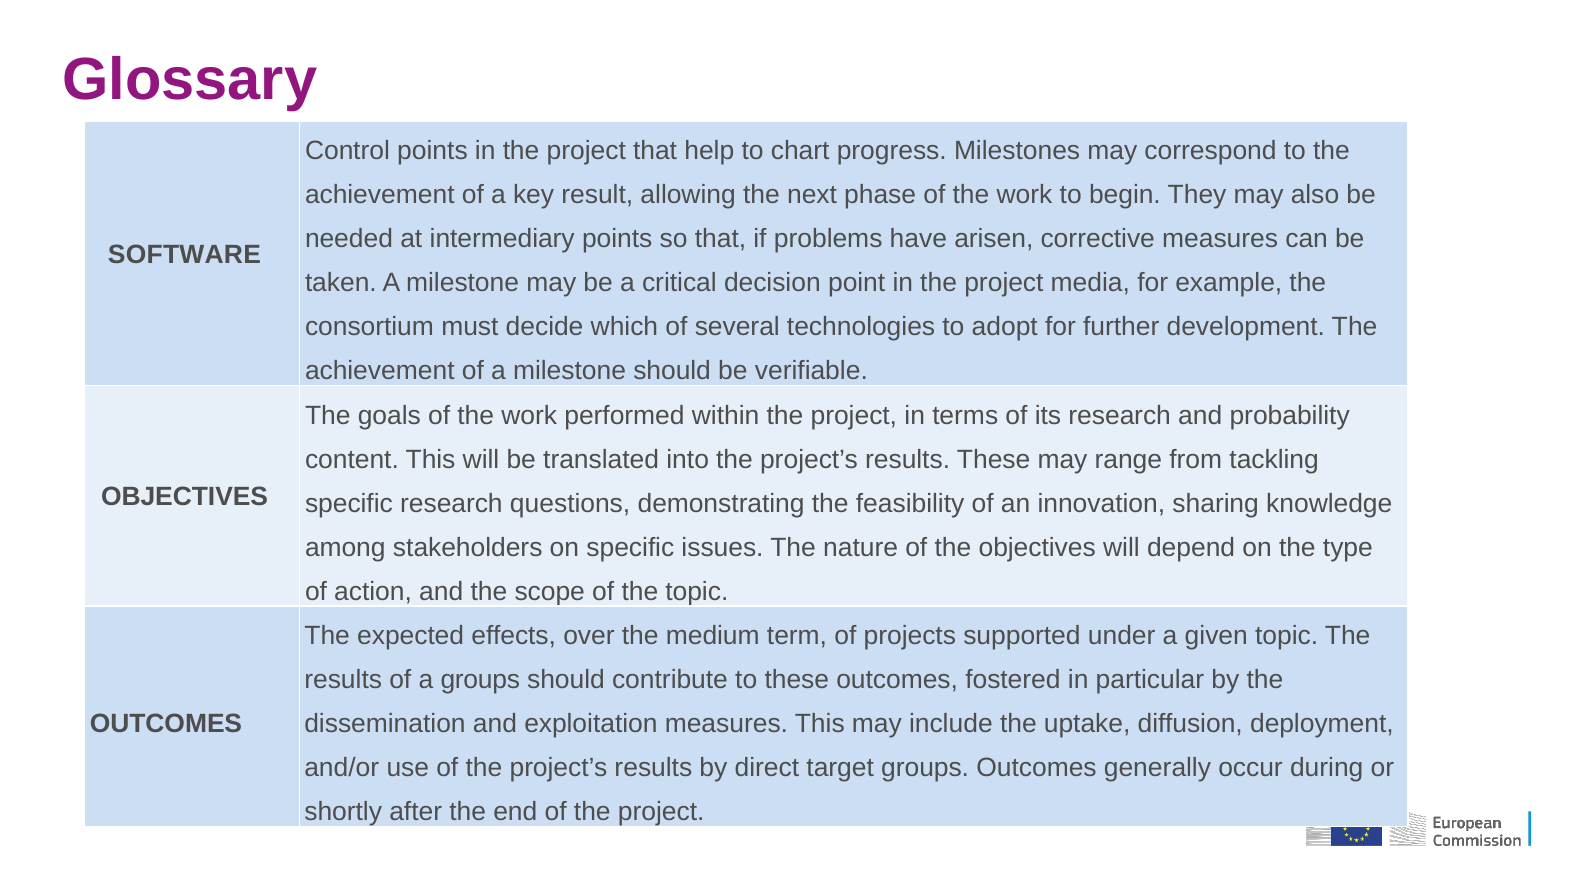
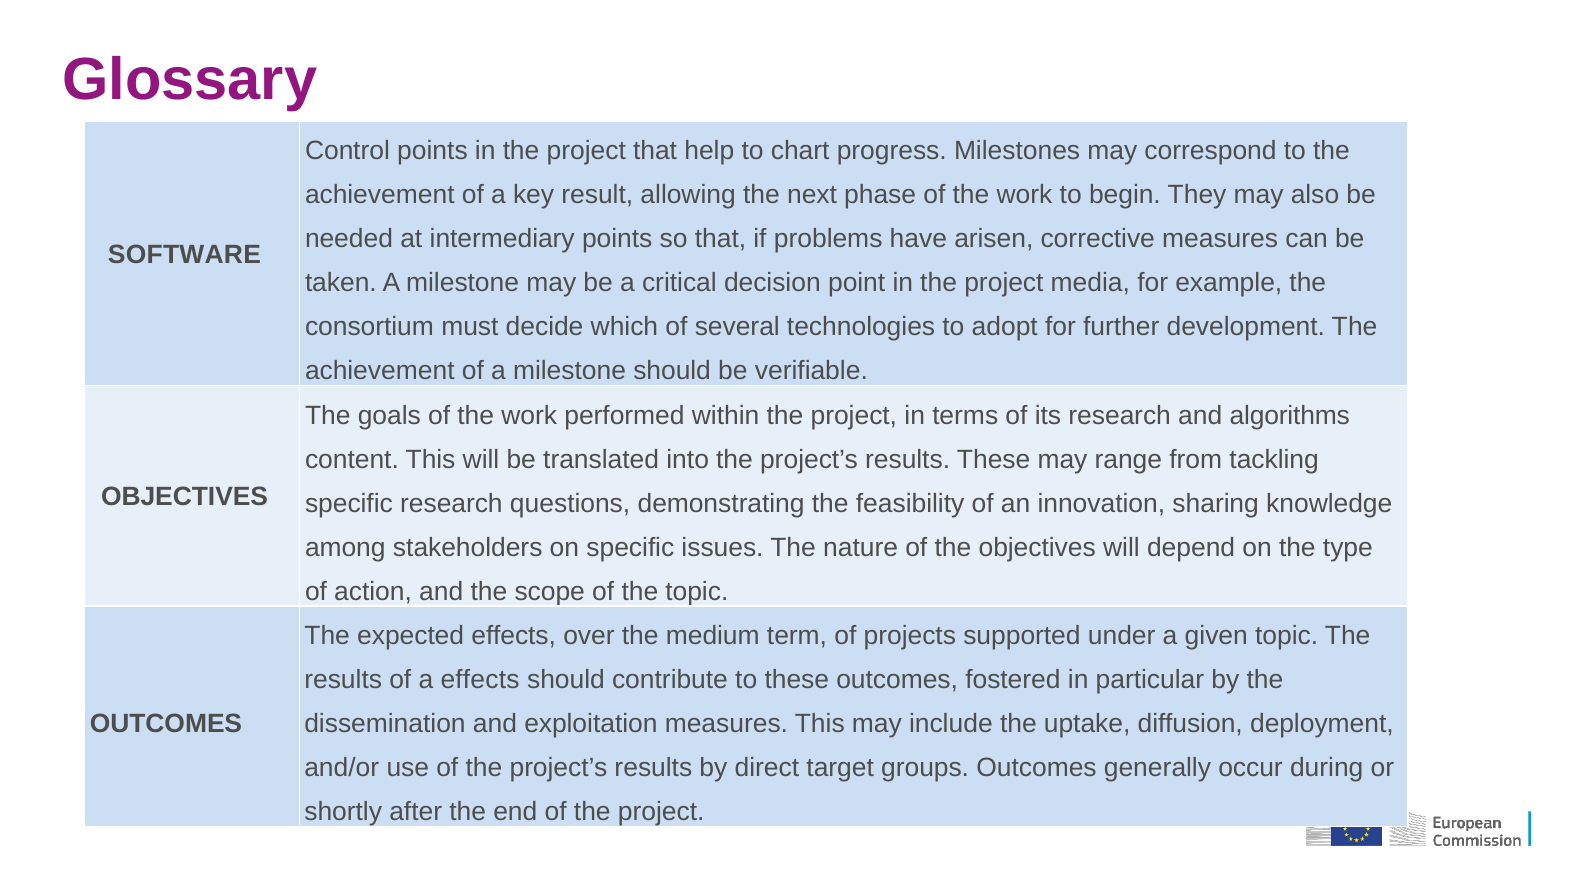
probability: probability -> algorithms (1290, 415)
a groups: groups -> effects (480, 680)
